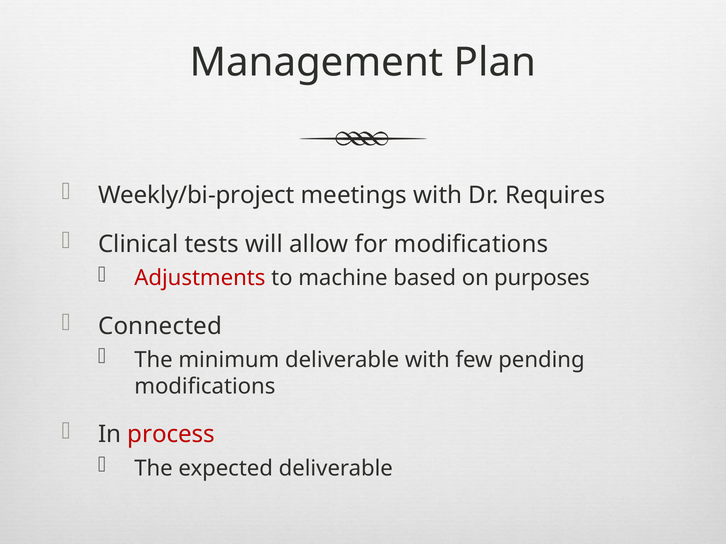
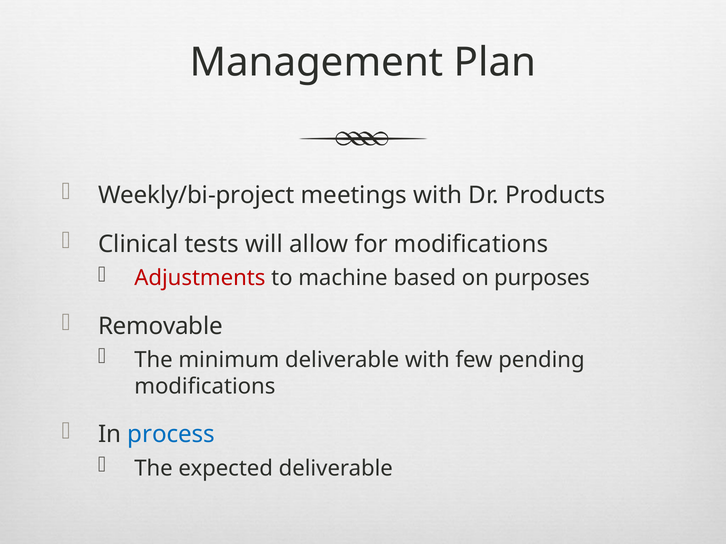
Requires: Requires -> Products (555, 195)
Connected: Connected -> Removable (160, 326)
process colour: red -> blue (171, 435)
